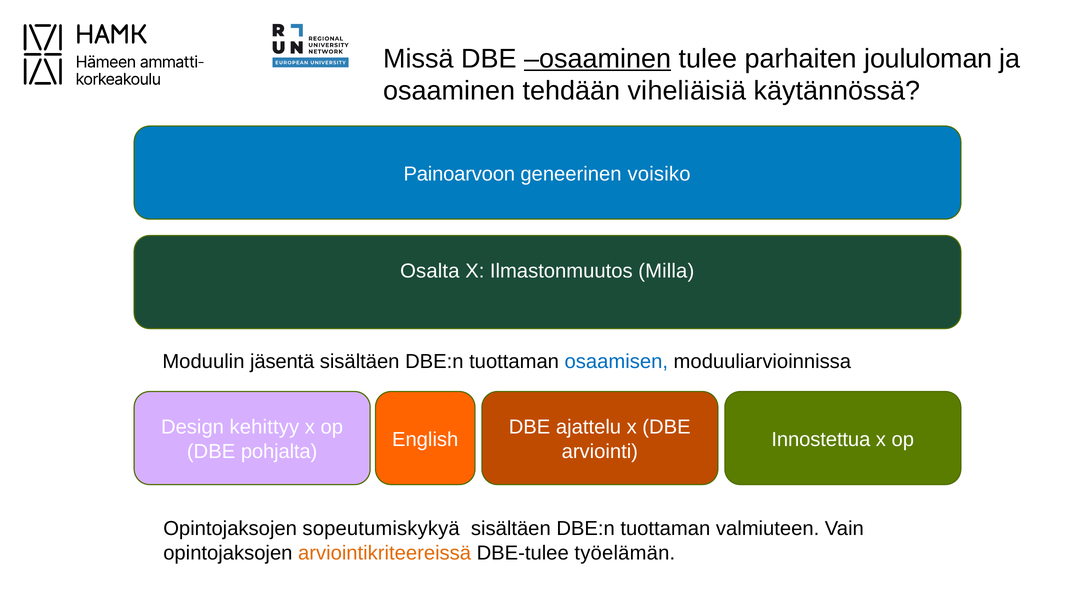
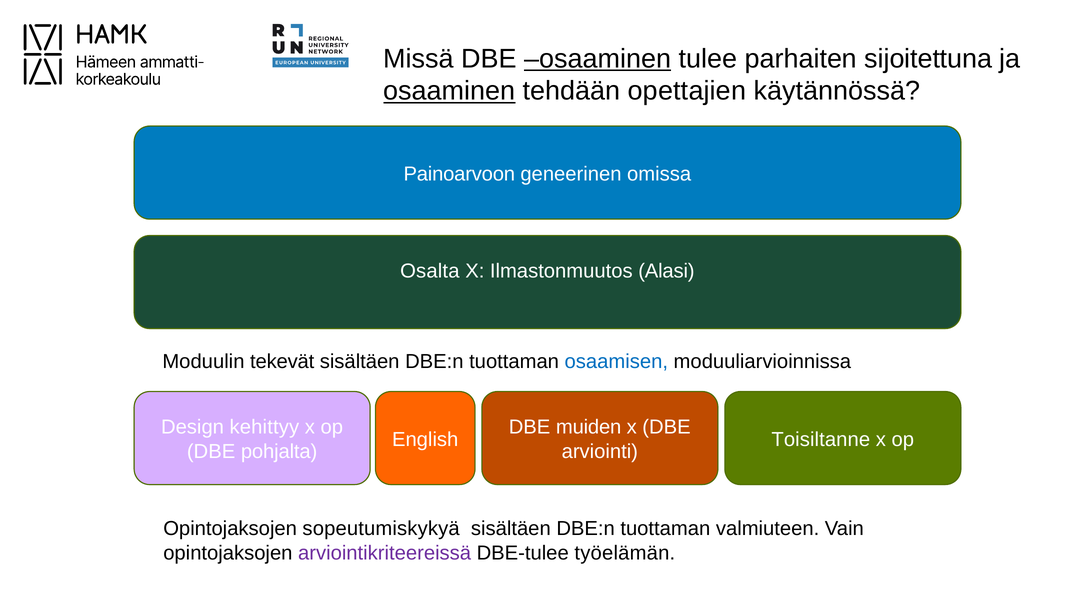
joululoman: joululoman -> sijoitettuna (928, 59)
osaaminen underline: none -> present (449, 91)
viheliäisiä: viheliäisiä -> opettajien (687, 91)
voisiko: voisiko -> omissa (659, 174)
Milla: Milla -> Alasi (666, 271)
jäsentä: jäsentä -> tekevät (282, 361)
ajattelu: ajattelu -> muiden (589, 427)
Innostettua: Innostettua -> Toisiltanne (821, 439)
arviointikriteereissä colour: orange -> purple (385, 553)
